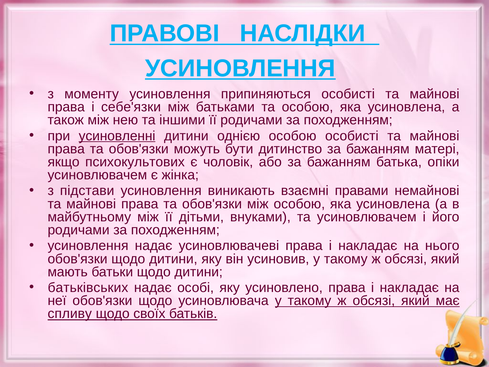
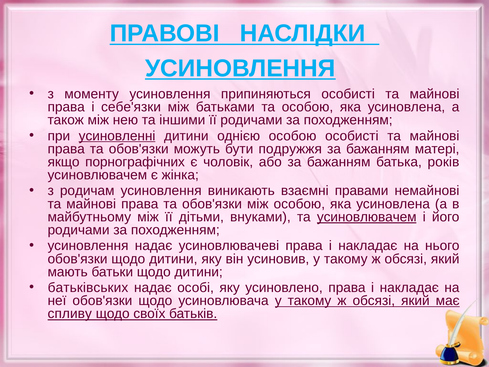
дитинство: дитинство -> подружжя (290, 149)
психокультових: психокультових -> порнографічних (135, 162)
опіки: опіки -> років (443, 162)
підстави: підстави -> родичам (87, 191)
усиновлювачем underline: none -> present (367, 217)
